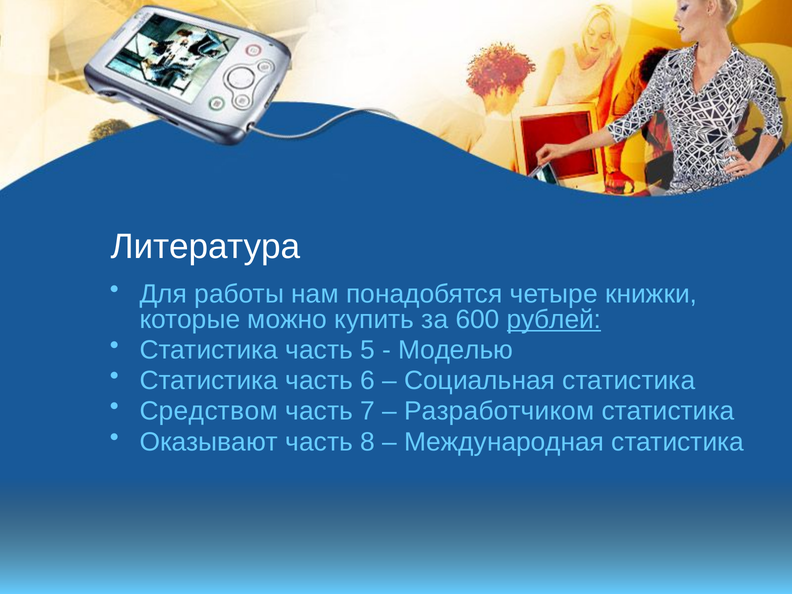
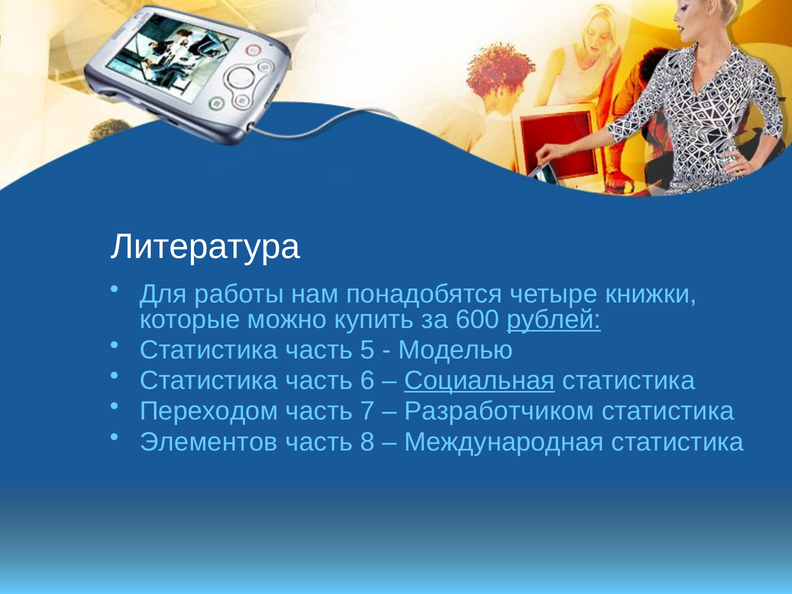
Социальная underline: none -> present (480, 381)
Средством: Средством -> Переходом (209, 411)
Оказывают: Оказывают -> Элементов (209, 442)
